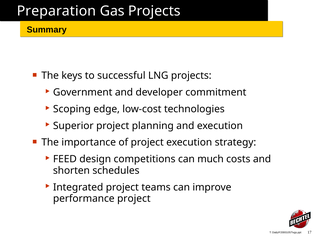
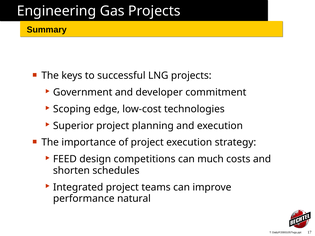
Preparation: Preparation -> Engineering (57, 11)
performance project: project -> natural (134, 199)
